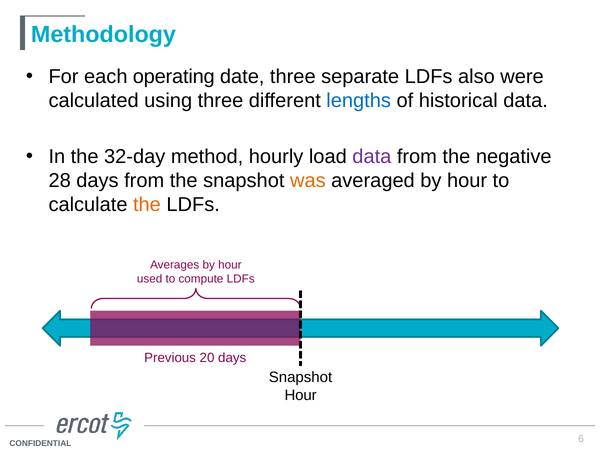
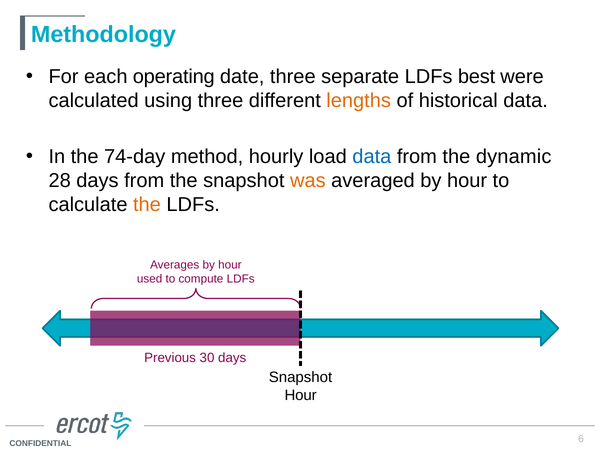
also: also -> best (477, 76)
lengths colour: blue -> orange (359, 101)
32-day: 32-day -> 74-day (135, 157)
data colour: purple -> blue (372, 157)
negative: negative -> dynamic (514, 157)
20: 20 -> 30 (207, 357)
